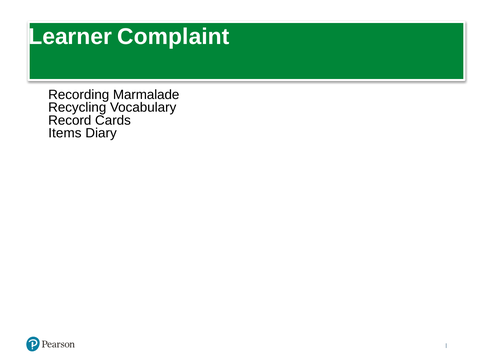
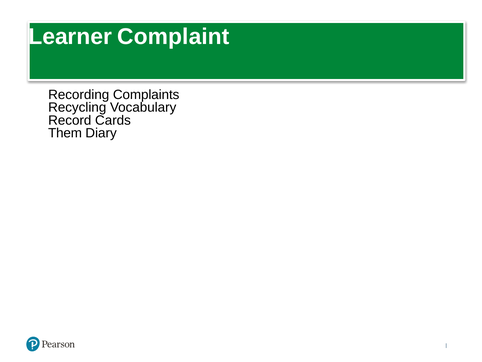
Marmalade: Marmalade -> Complaints (146, 95)
Items: Items -> Them (65, 133)
